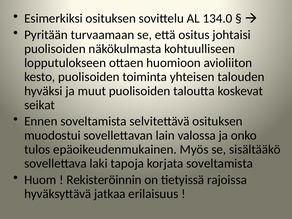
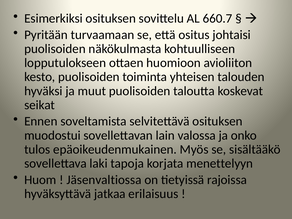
134.0: 134.0 -> 660.7 (217, 18)
korjata soveltamista: soveltamista -> menettelyyn (220, 163)
Rekisteröinnin: Rekisteröinnin -> Jäsenvaltiossa (104, 180)
